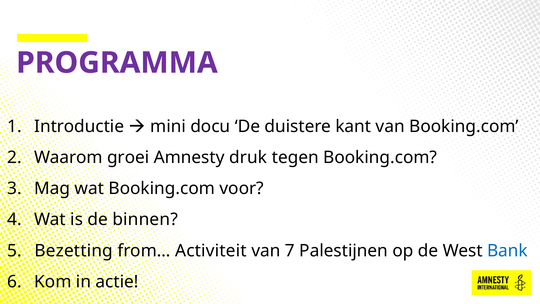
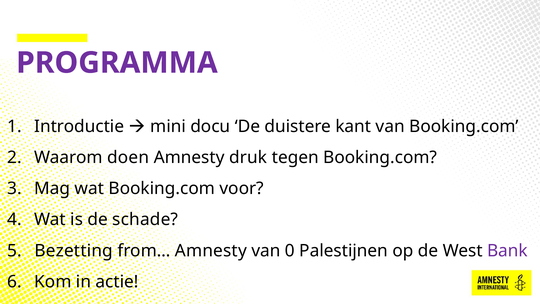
groei: groei -> doen (128, 157)
binnen: binnen -> schade (145, 219)
from… Activiteit: Activiteit -> Amnesty (211, 250)
7: 7 -> 0 (290, 250)
Bank colour: blue -> purple (507, 250)
